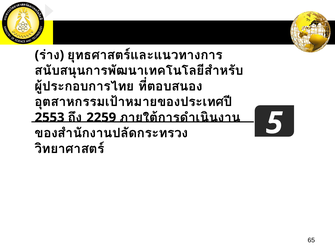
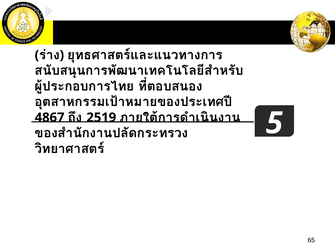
2553: 2553 -> 4867 (50, 118)
2259: 2259 -> 2519 (101, 118)
